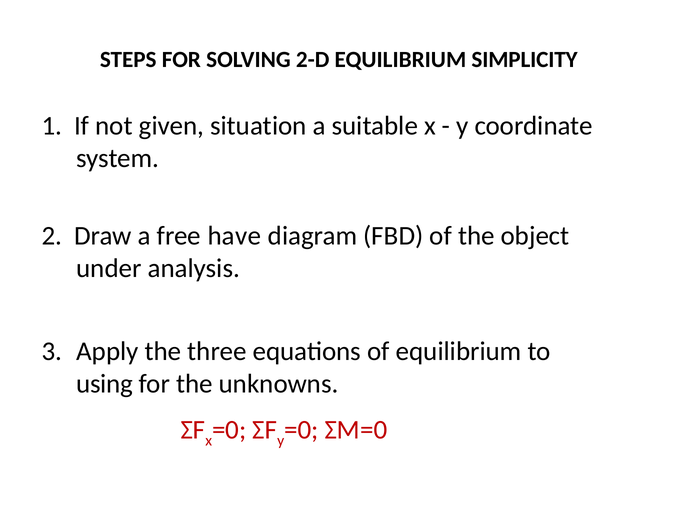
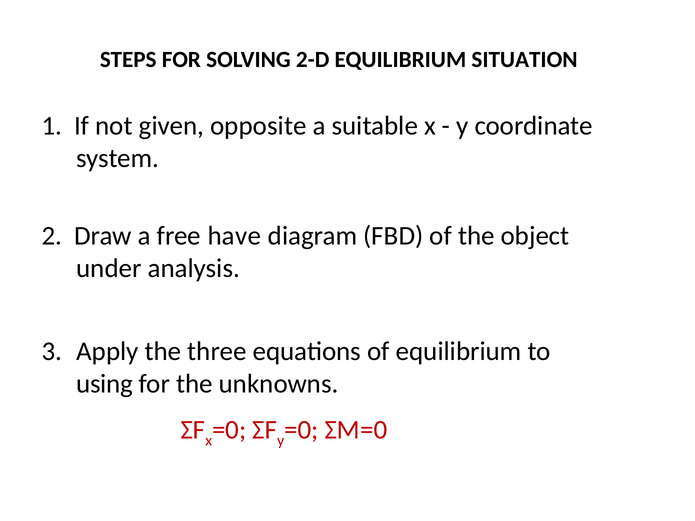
SIMPLICITY: SIMPLICITY -> SITUATION (524, 59)
situation: situation -> opposite (258, 126)
